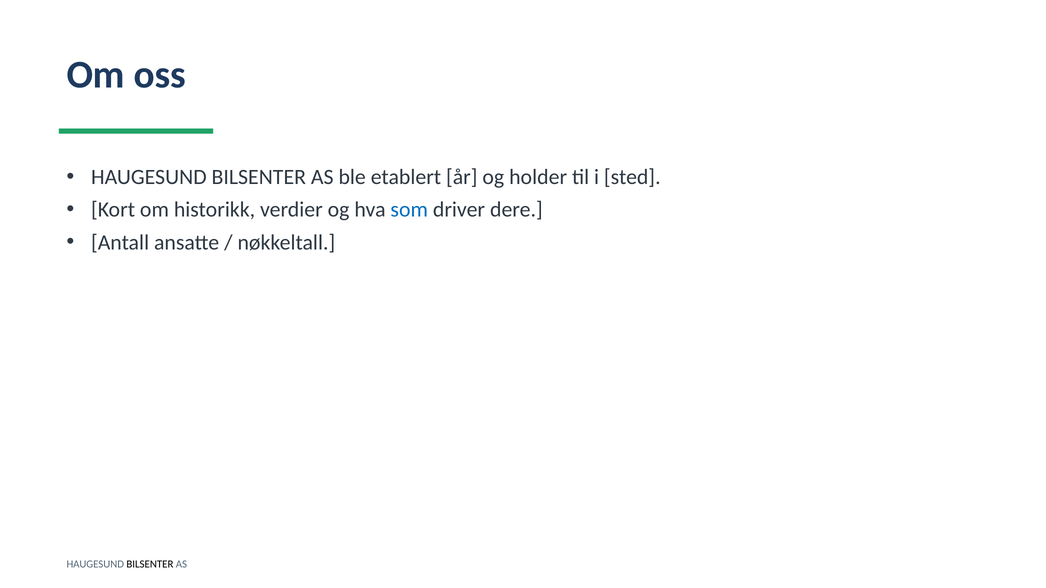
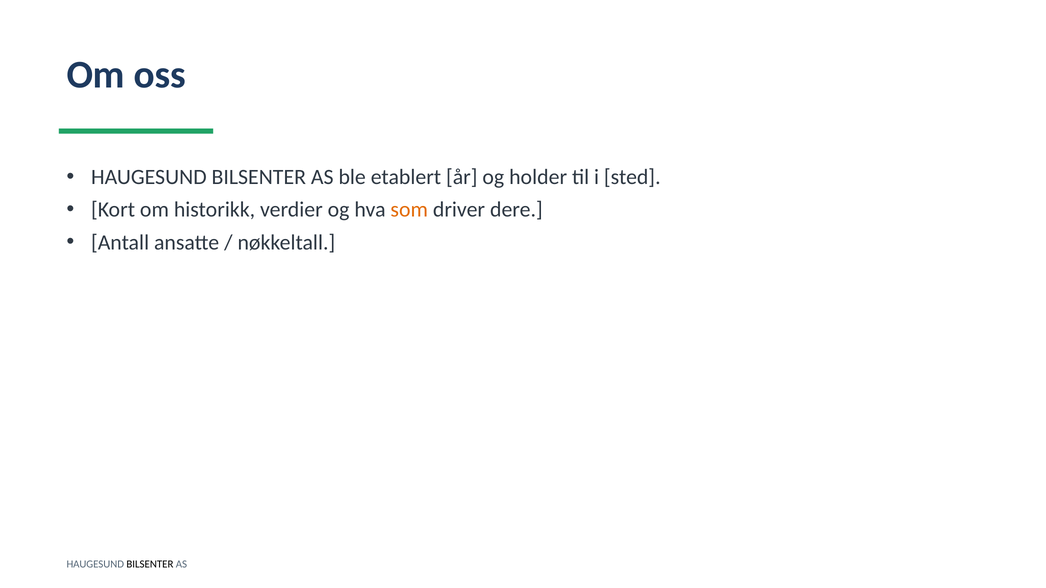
som colour: blue -> orange (409, 210)
